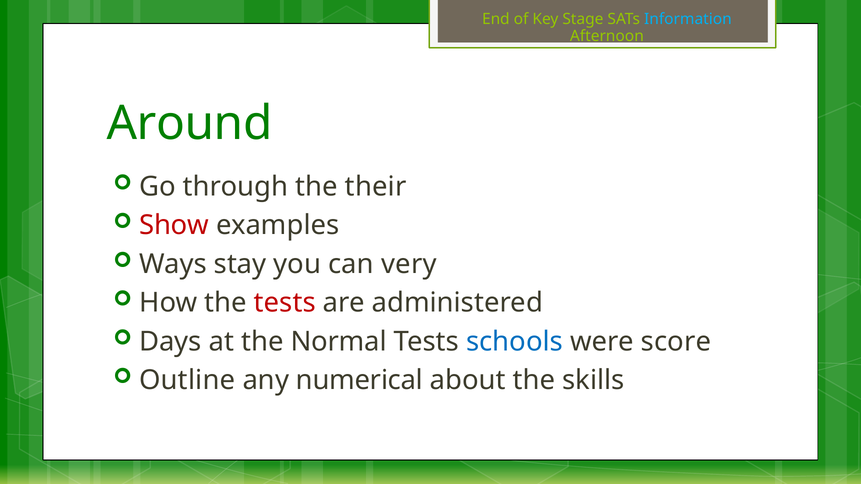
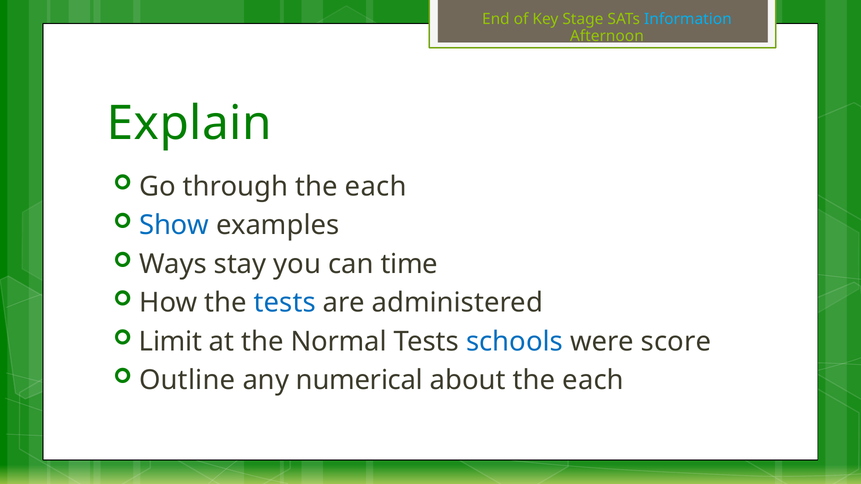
Around: Around -> Explain (189, 124)
through the their: their -> each (376, 187)
Show colour: red -> blue (174, 226)
very: very -> time (409, 264)
tests colour: red -> blue (285, 303)
Days: Days -> Limit (170, 342)
about the skills: skills -> each (593, 380)
